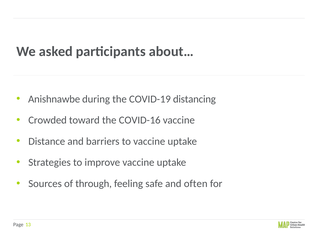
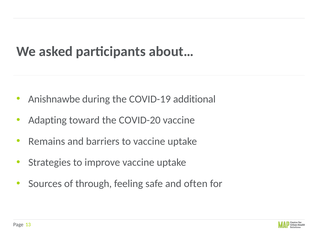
distancing: distancing -> additional (194, 99)
Crowded: Crowded -> Adapting (48, 120)
COVID-16: COVID-16 -> COVID-20 (140, 120)
Distance: Distance -> Remains (47, 142)
